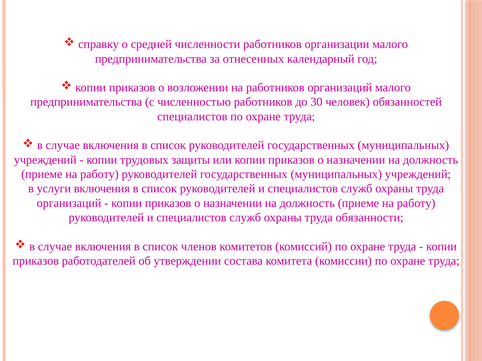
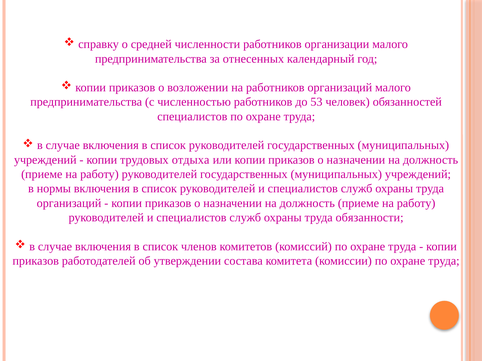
30: 30 -> 53 (316, 102)
защиты: защиты -> отдыха (191, 160)
услуги: услуги -> нормы (54, 189)
